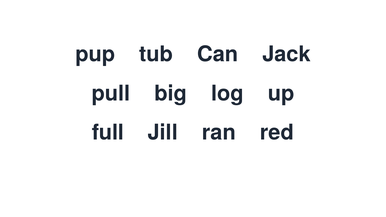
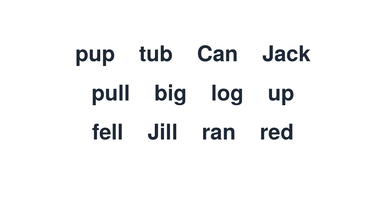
full: full -> fell (108, 133)
